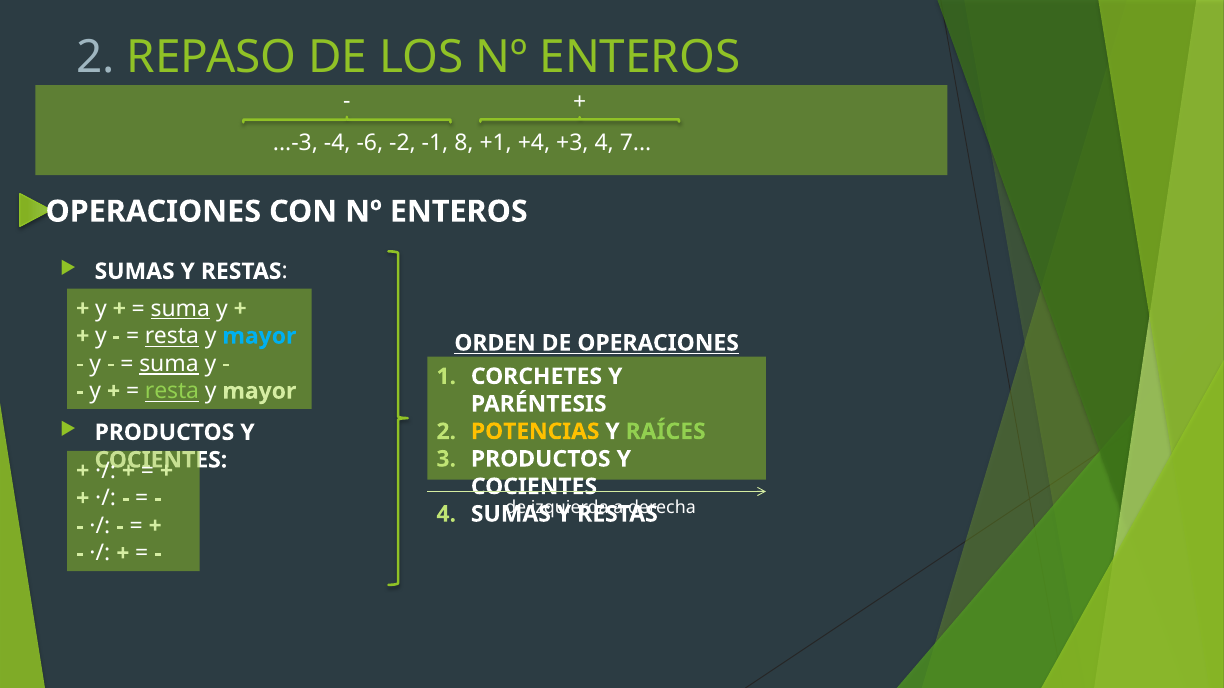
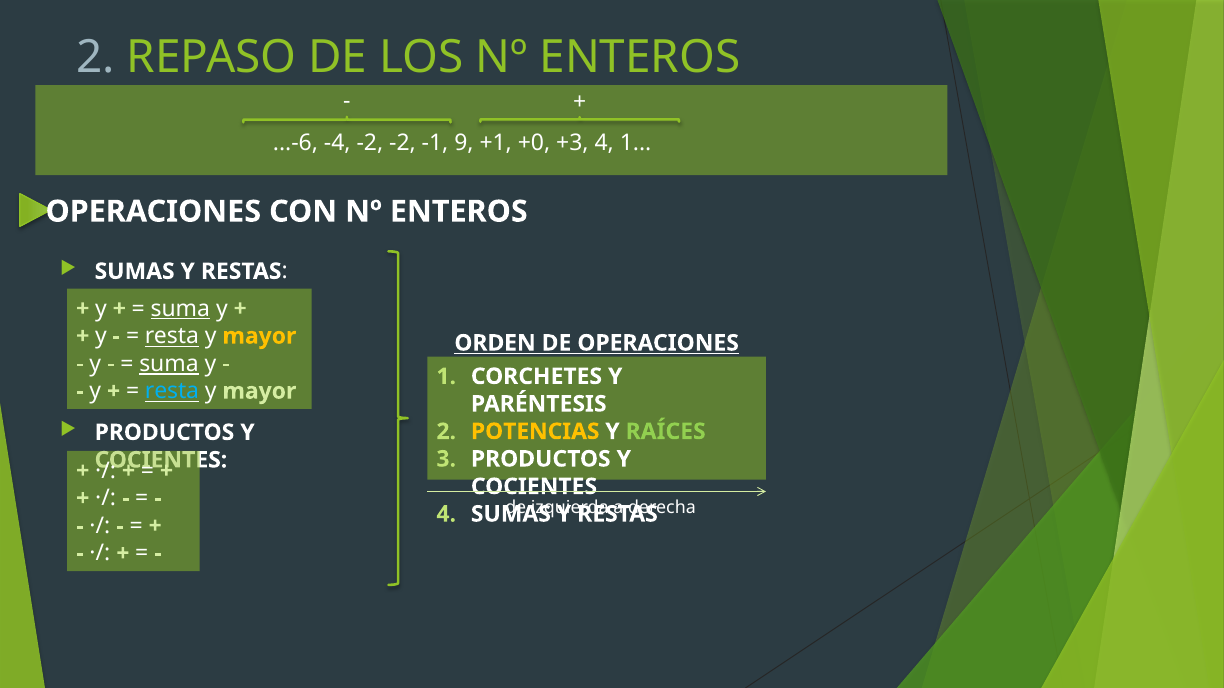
...-3: ...-3 -> ...-6 (295, 143)
-4 -6: -6 -> -2 (370, 143)
8: 8 -> 9 (464, 143)
+4: +4 -> +0 (534, 143)
4 7: 7 -> 1 (636, 143)
mayor colour: light blue -> yellow (259, 336)
resta colour: light green -> light blue (172, 391)
